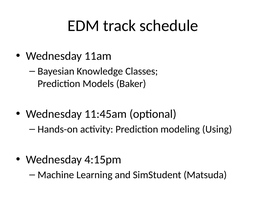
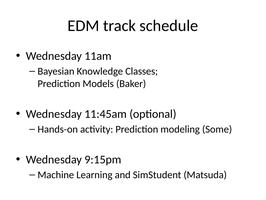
Using: Using -> Some (217, 129)
4:15pm: 4:15pm -> 9:15pm (103, 159)
